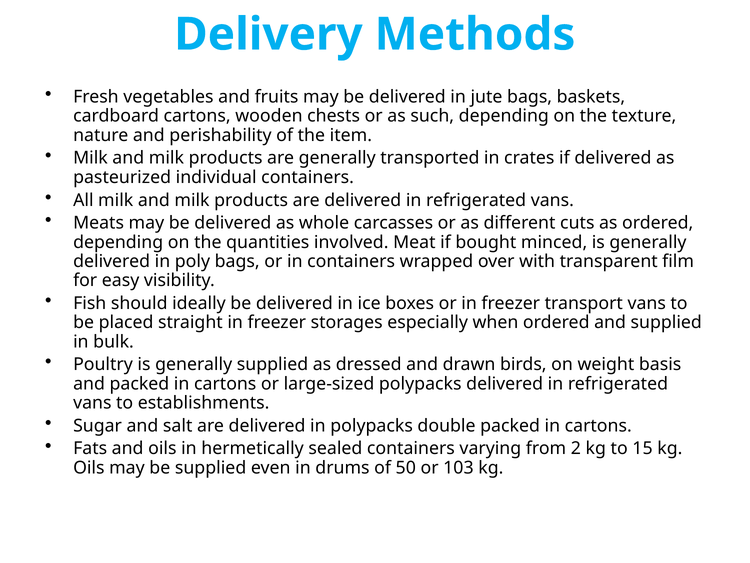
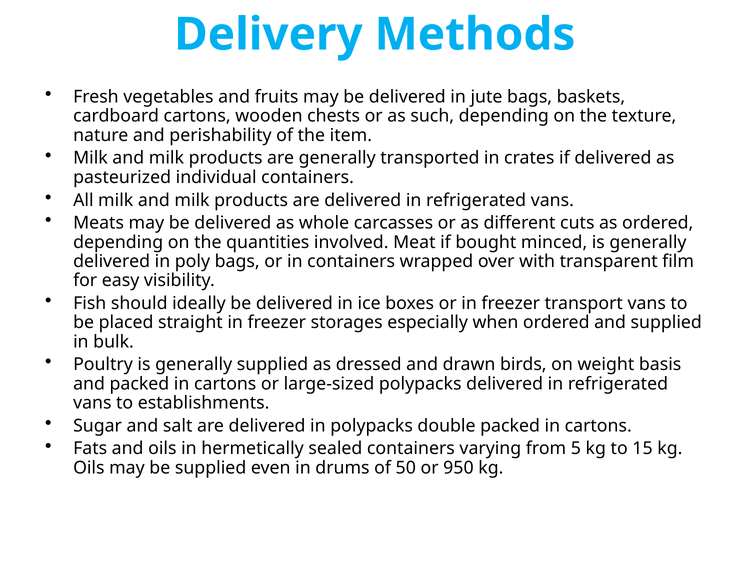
2: 2 -> 5 (576, 448)
103: 103 -> 950 (458, 467)
